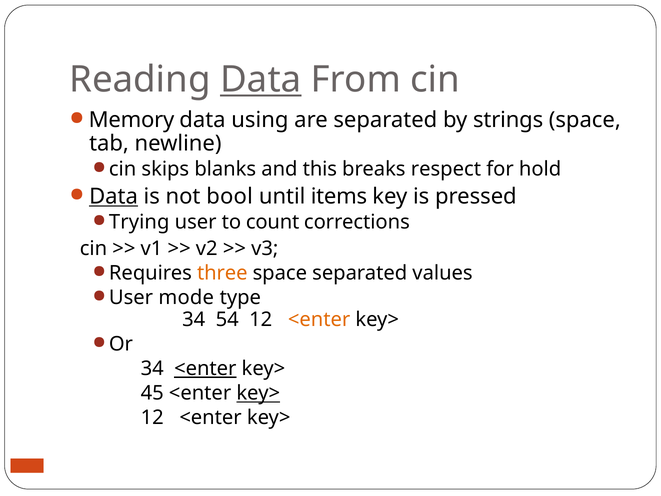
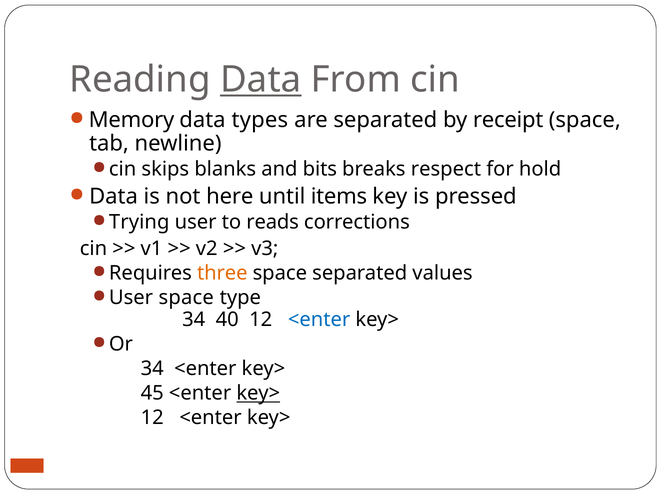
using: using -> types (260, 120)
strings: strings -> receipt (508, 120)
this: this -> bits (320, 169)
Data underline: present -> none (114, 196)
bool: bool -> here (230, 196)
count: count -> reads (273, 222)
User mode: mode -> space (186, 298)
54: 54 -> 40 (227, 319)
<enter colour: orange -> blue (319, 319)
<enter underline: present -> none (205, 368)
